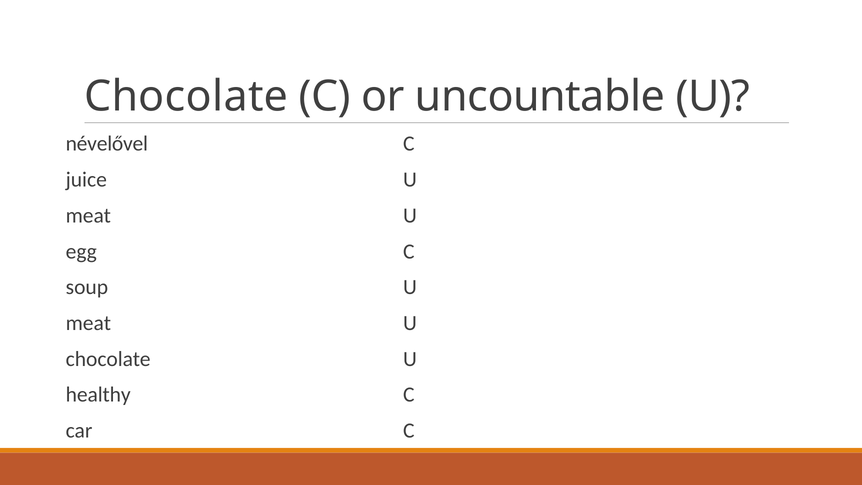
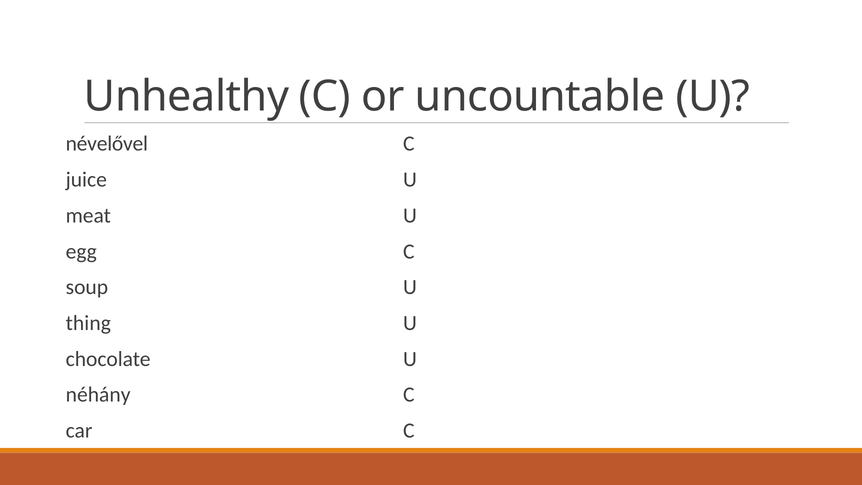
Chocolate: Chocolate -> Unhealthy (186, 97)
meat: meat -> thing (88, 323)
healthy: healthy -> néhány (98, 395)
